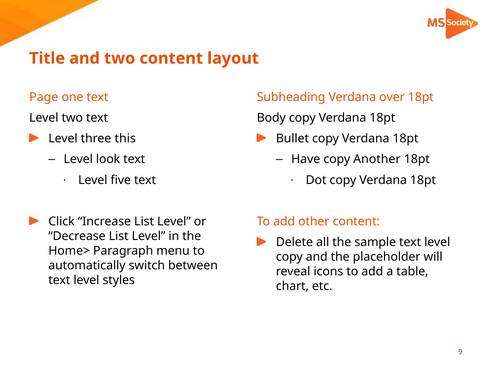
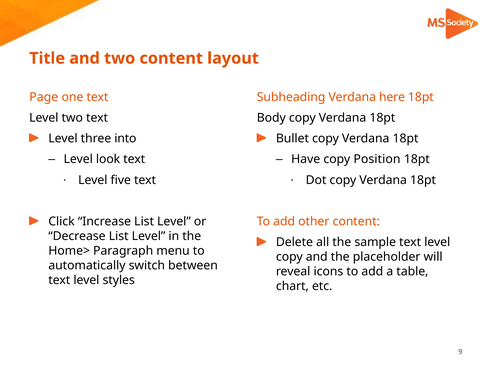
over: over -> here (392, 97)
this: this -> into (125, 139)
Another: Another -> Position (377, 159)
